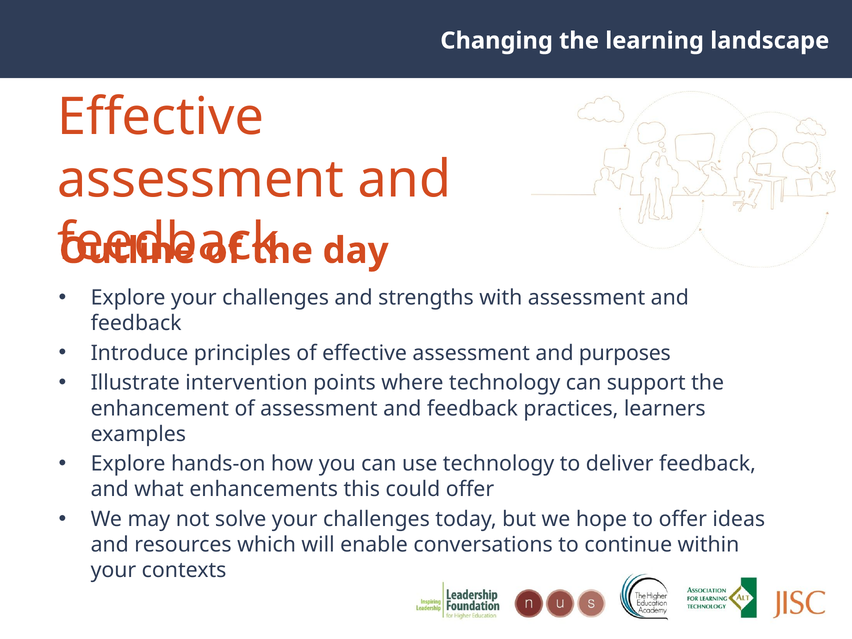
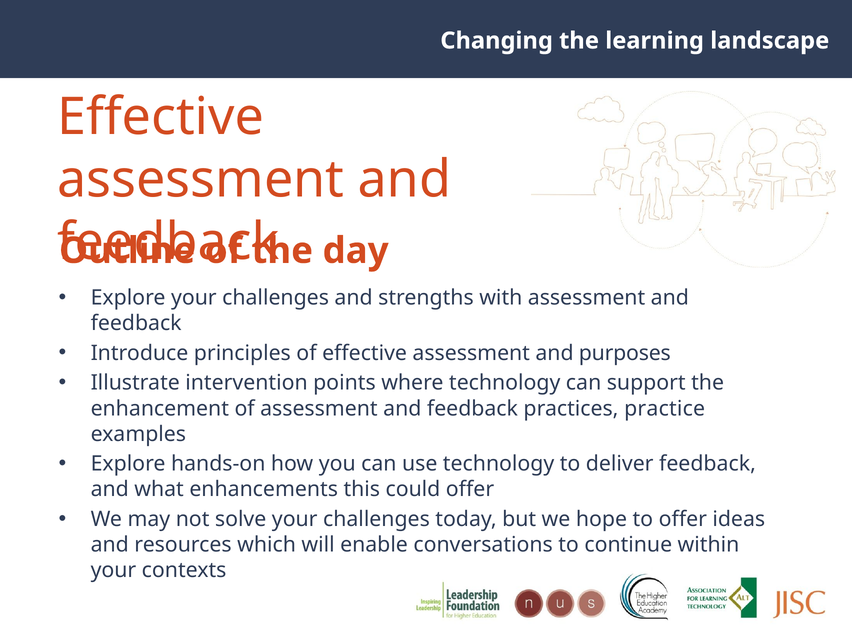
learners: learners -> practice (665, 408)
